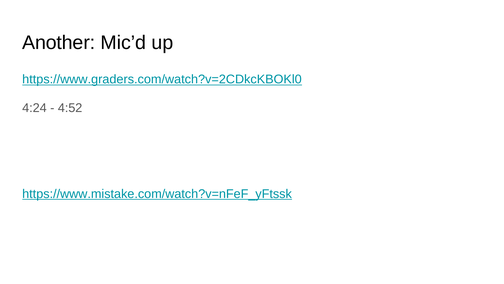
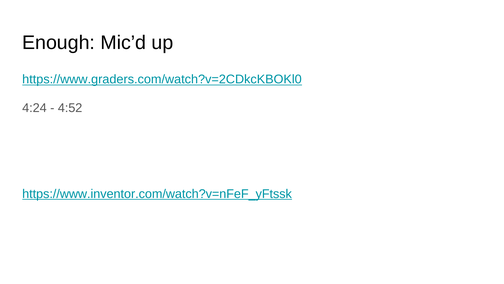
Another: Another -> Enough (59, 43)
https://www.mistake.com/watch?v=nFeF_yFtssk: https://www.mistake.com/watch?v=nFeF_yFtssk -> https://www.inventor.com/watch?v=nFeF_yFtssk (157, 194)
